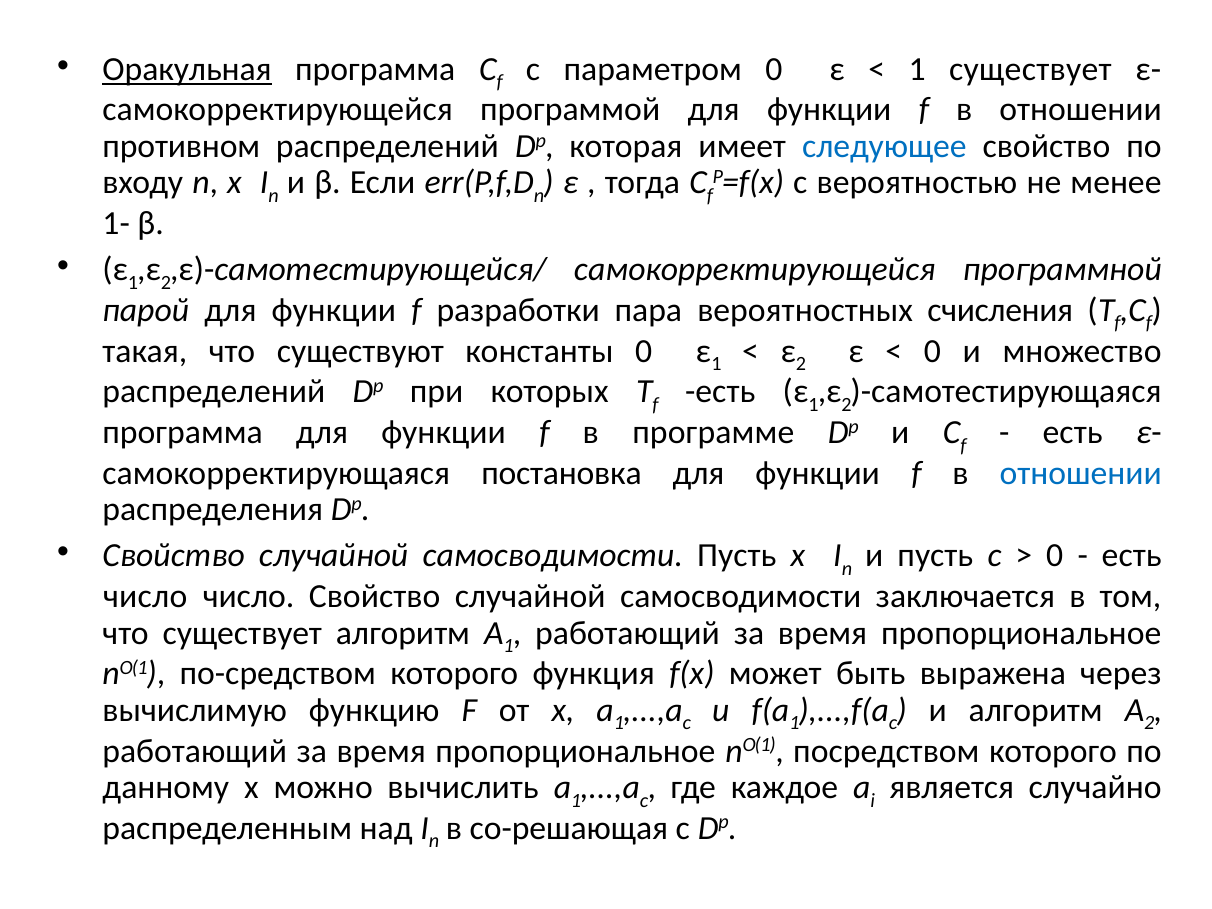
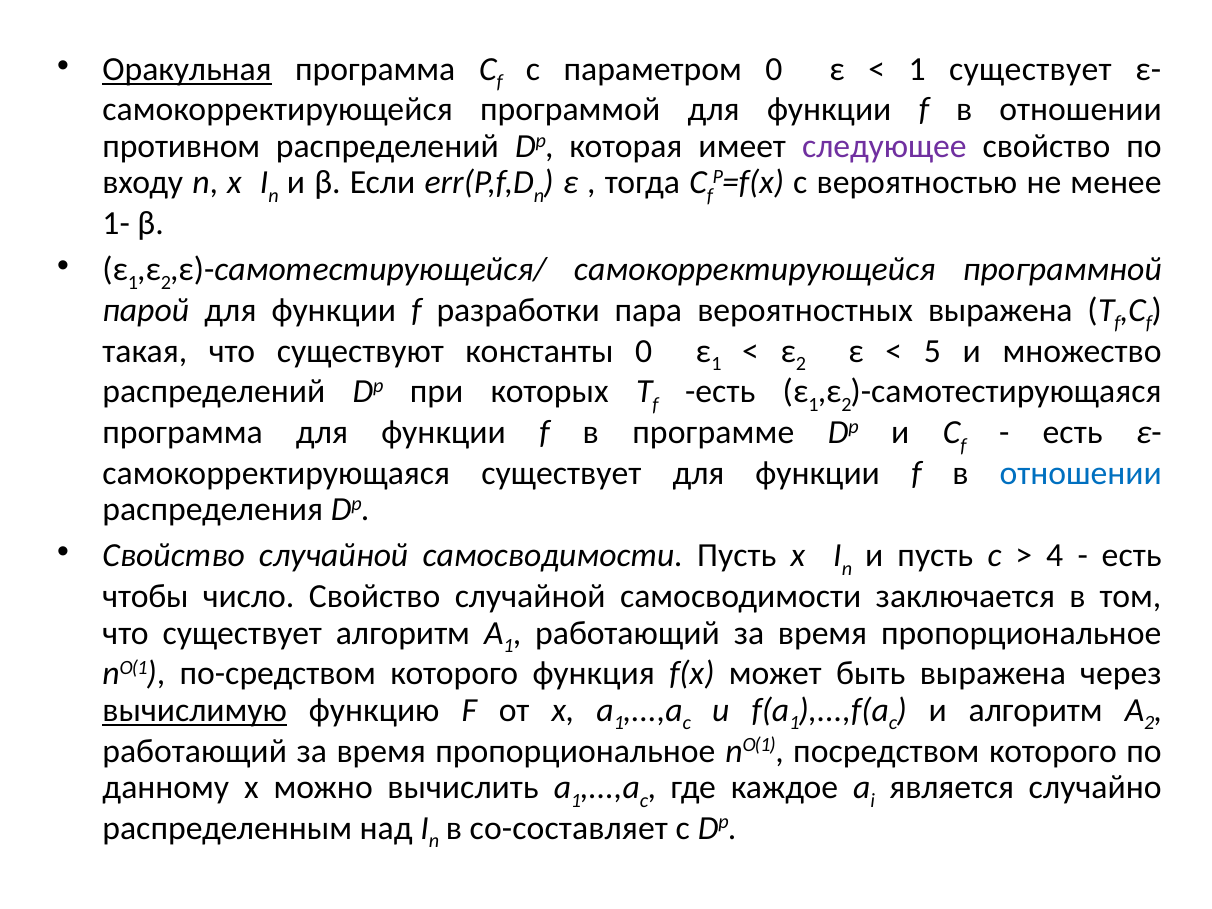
следующее colour: blue -> purple (884, 146)
вероятностных счисления: счисления -> выражена (1000, 310)
0: 0 -> 5 (932, 351)
постановка: постановка -> существует (561, 473)
0: 0 -> 4 (1055, 556)
число: число -> чтобы (146, 597)
вычислимую underline: none -> present (195, 710)
со-решающая: со-решающая -> со-составляет (569, 828)
